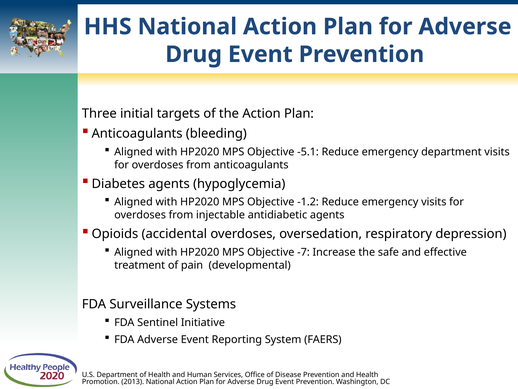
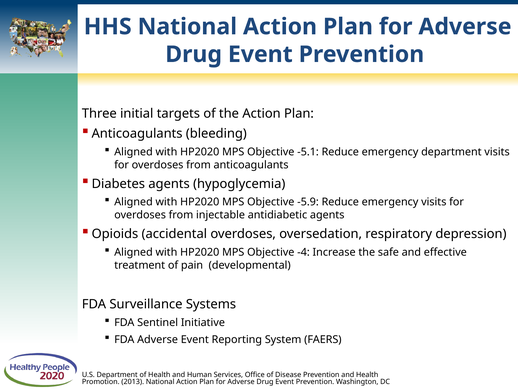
-1.2: -1.2 -> -5.9 (308, 202)
-7: -7 -> -4 (303, 252)
